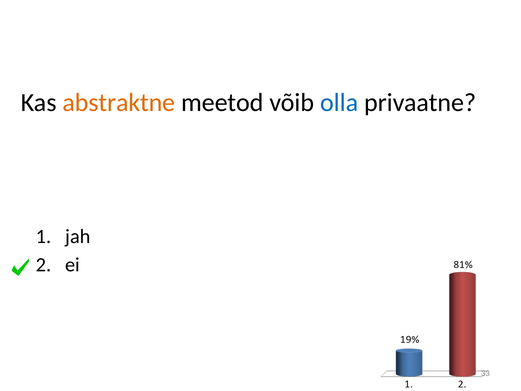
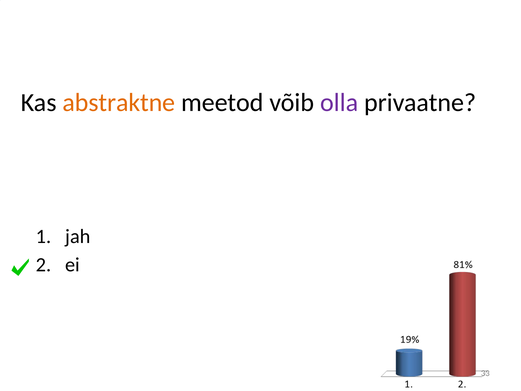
olla colour: blue -> purple (339, 103)
